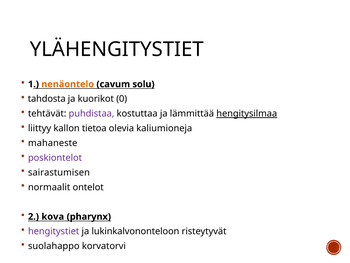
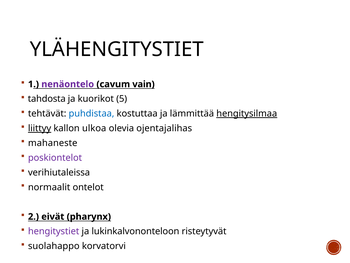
nenäontelo colour: orange -> purple (68, 84)
solu: solu -> vain (144, 84)
0: 0 -> 5 (122, 99)
puhdistaa colour: purple -> blue (91, 113)
liittyy underline: none -> present (40, 128)
tietoa: tietoa -> ulkoa (94, 128)
kaliumioneja: kaliumioneja -> ojentajalihas (164, 128)
sairastumisen: sairastumisen -> verihiutaleissa (59, 172)
kova: kova -> eivät (53, 216)
